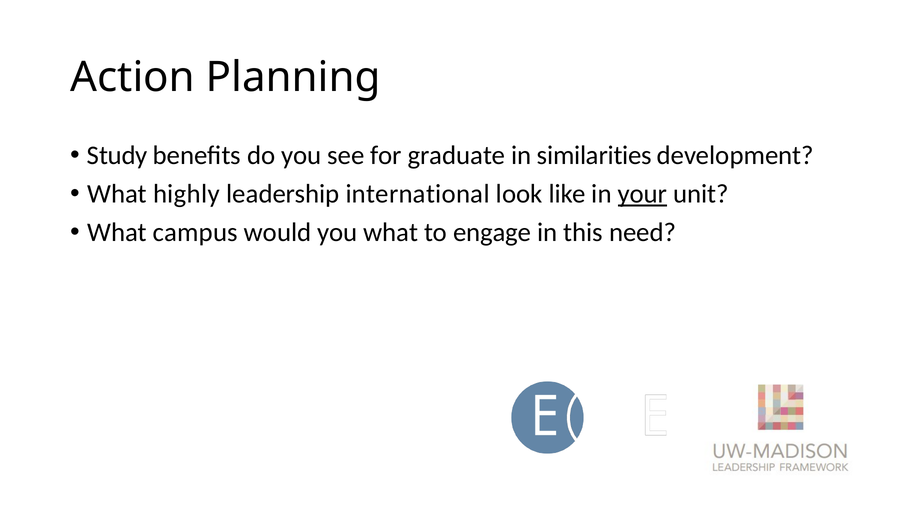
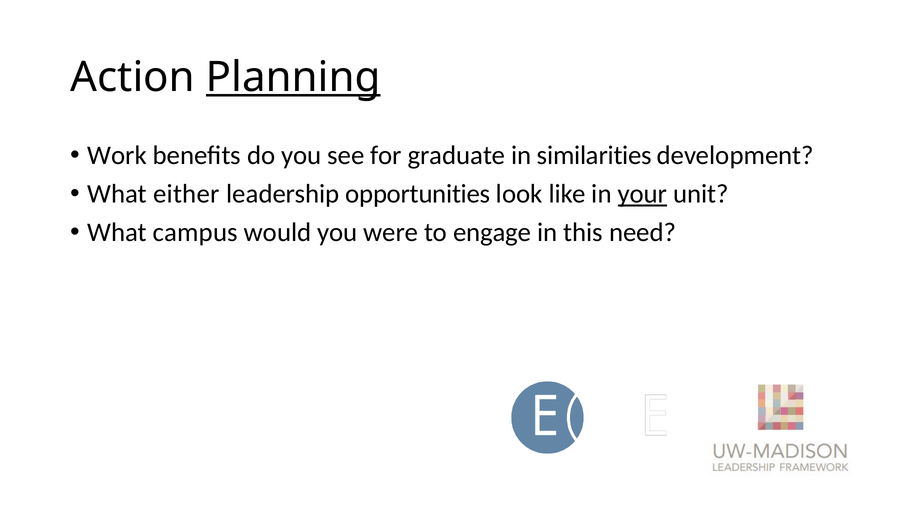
Planning underline: none -> present (293, 77)
Study: Study -> Work (117, 156)
highly: highly -> either (186, 194)
international: international -> opportunities (418, 194)
you what: what -> were (391, 233)
